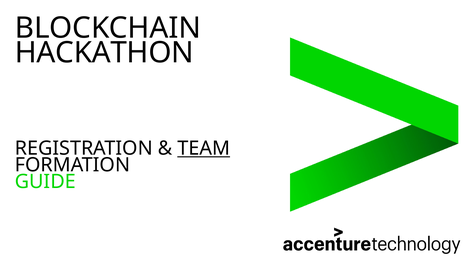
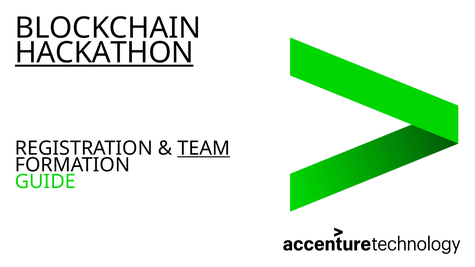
HACKATHON underline: none -> present (104, 53)
